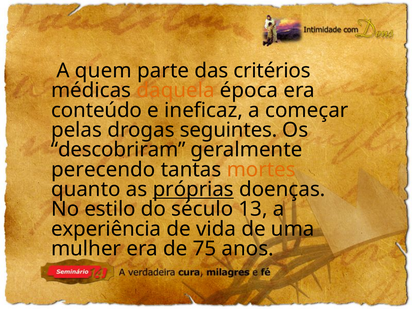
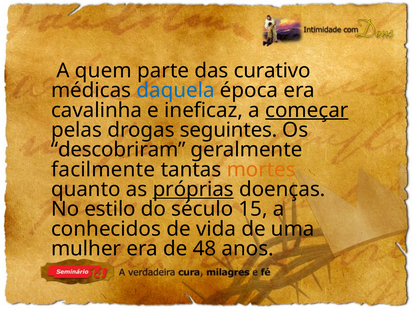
critérios: critérios -> curativo (272, 71)
daquela colour: orange -> blue (176, 90)
conteúdo: conteúdo -> cavalinha (97, 110)
começar underline: none -> present (307, 110)
perecendo: perecendo -> facilmente (103, 170)
13: 13 -> 15 (253, 209)
experiência: experiência -> conhecidos (106, 229)
75: 75 -> 48 (205, 249)
